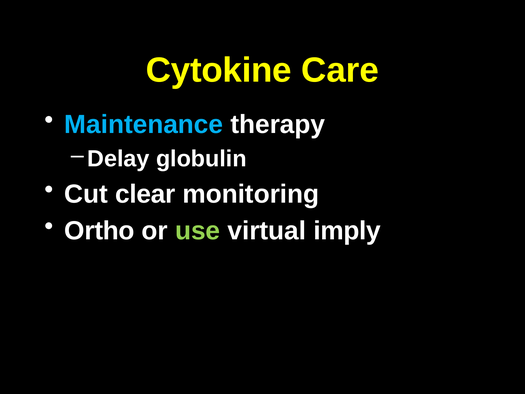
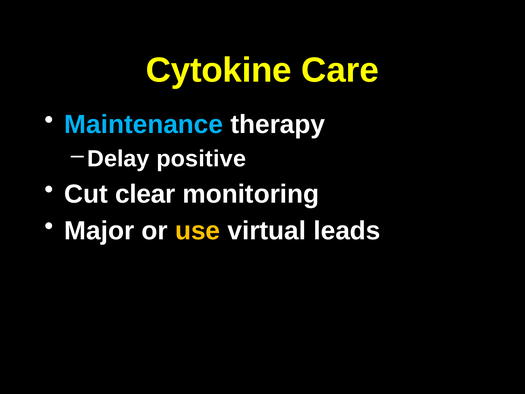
globulin: globulin -> positive (201, 159)
Ortho: Ortho -> Major (99, 231)
use colour: light green -> yellow (198, 231)
imply: imply -> leads (347, 231)
